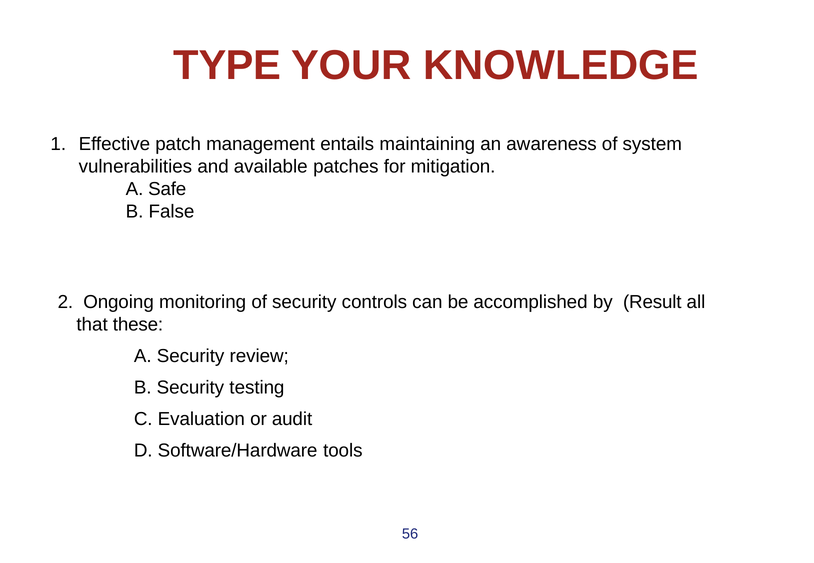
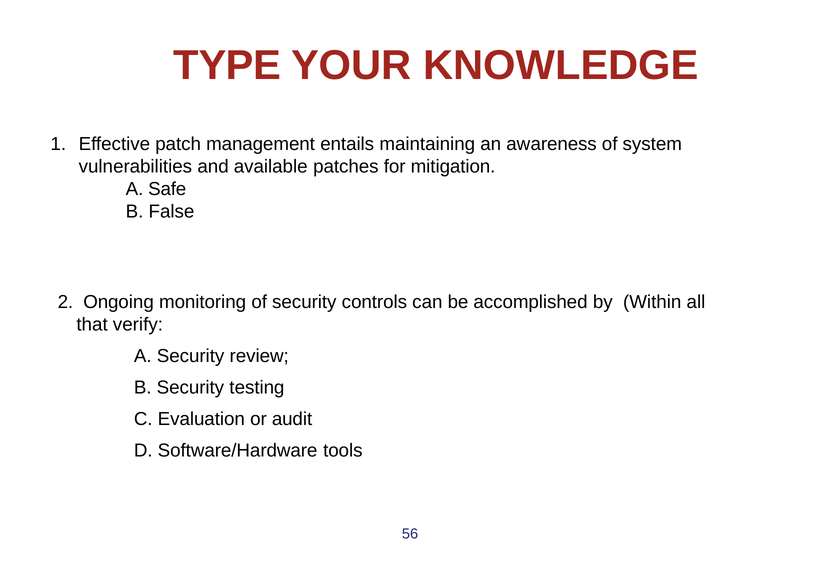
Result: Result -> Within (652, 302)
these: these -> verify (138, 325)
